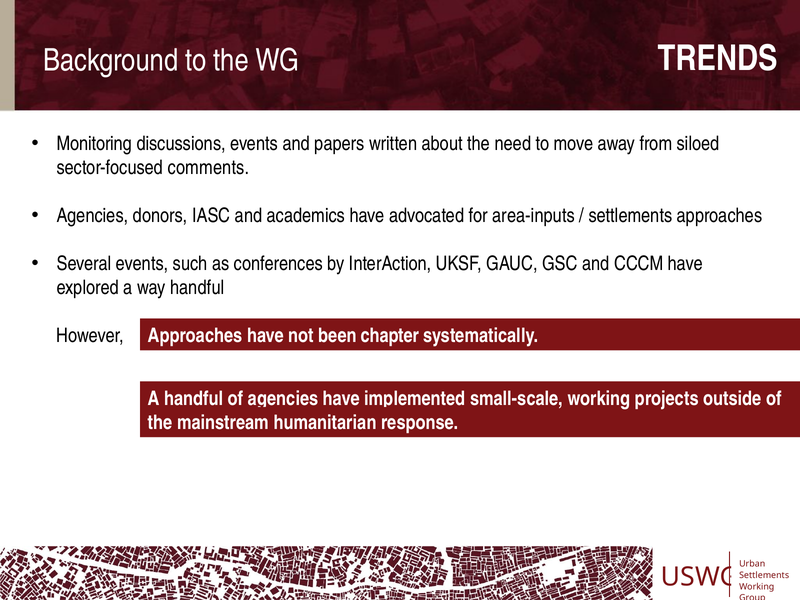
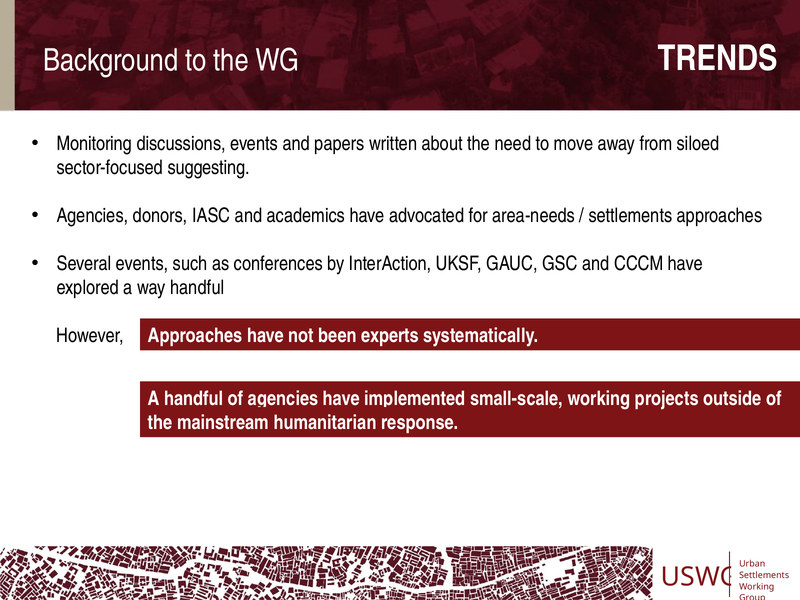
comments: comments -> suggesting (209, 168)
area-inputs: area-inputs -> area-needs (534, 216)
chapter: chapter -> experts (390, 336)
